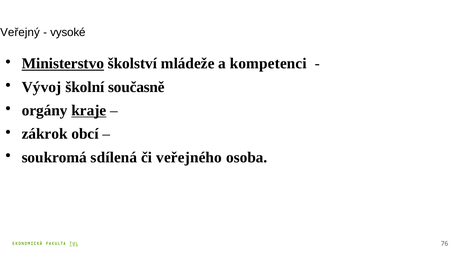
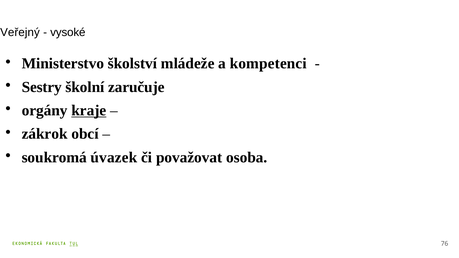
Ministerstvo underline: present -> none (63, 64)
Vývoj: Vývoj -> Sestry (42, 87)
současně: současně -> zaručuje (136, 87)
sdílená: sdílená -> úvazek (114, 157)
veřejného: veřejného -> považovat (189, 157)
